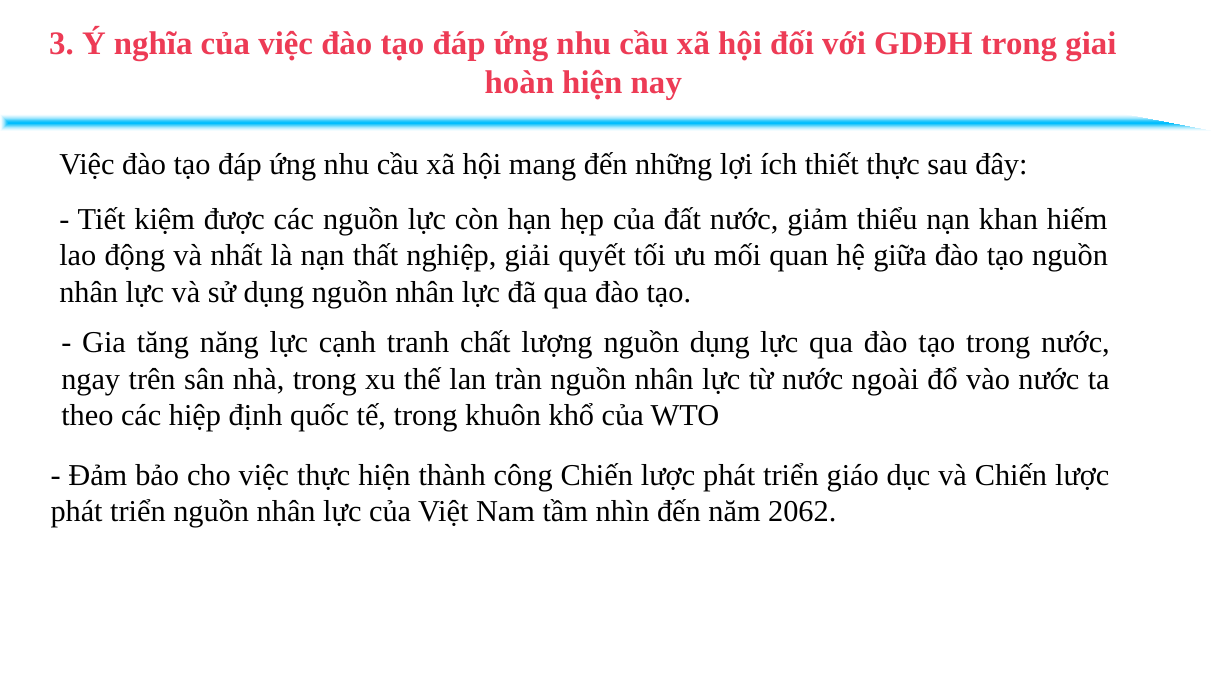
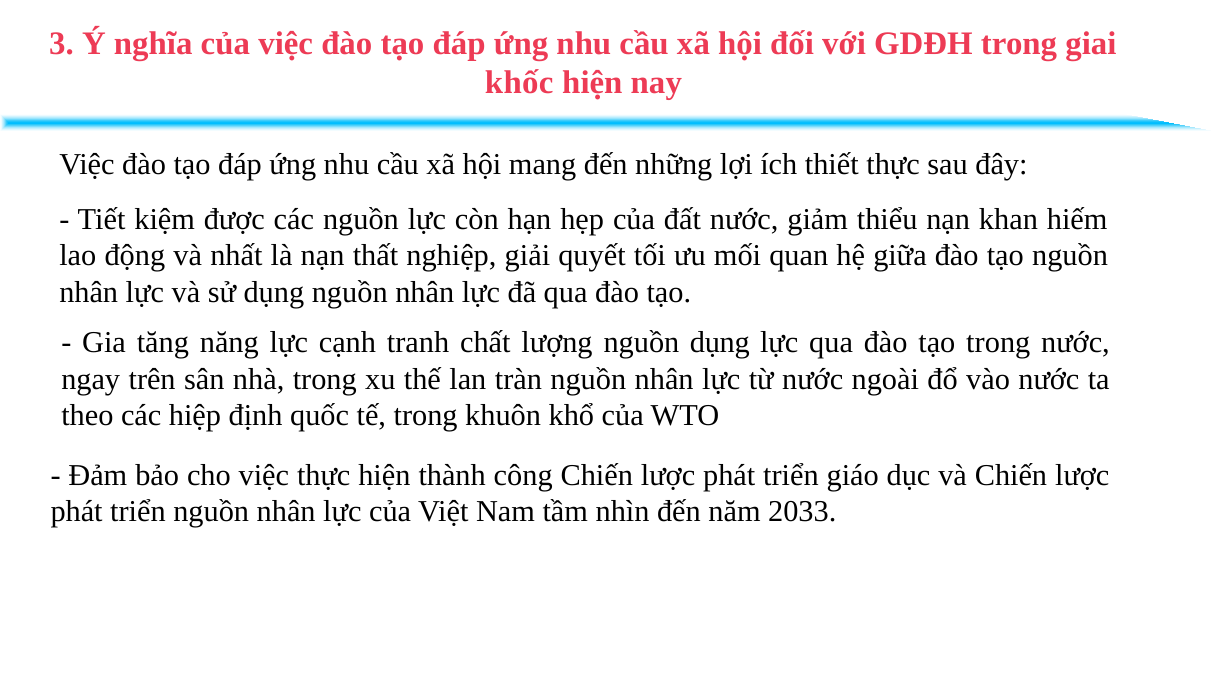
hoàn: hoàn -> khốc (519, 83)
2062: 2062 -> 2033 (802, 512)
